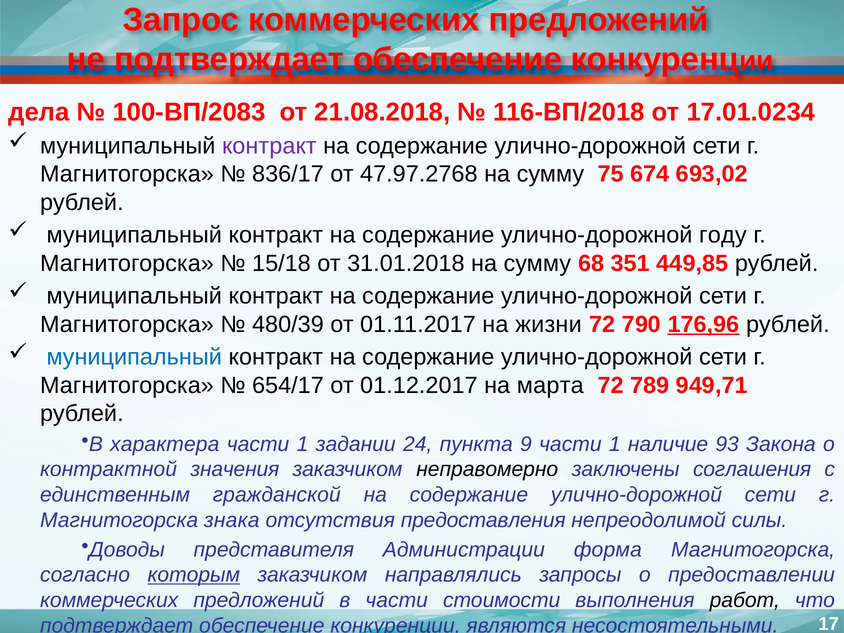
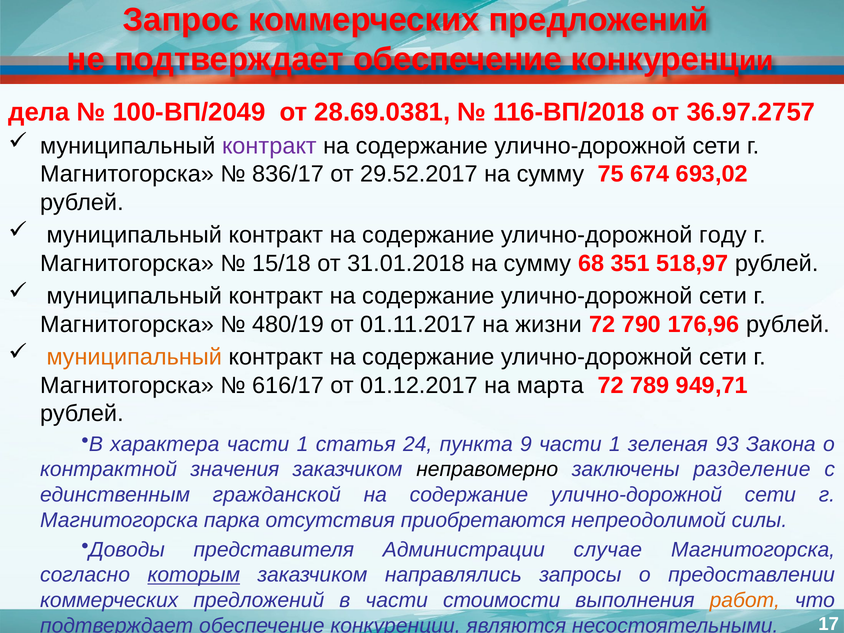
100-ВП/2083: 100-ВП/2083 -> 100-ВП/2049 (189, 112)
21.08.2018: 21.08.2018 -> 28.69.0381 (382, 112)
17.01.0234: 17.01.0234 -> 36.97.2757 (751, 112)
47.97.2768: 47.97.2768 -> 29.52.2017 (419, 174)
449,85: 449,85 -> 518,97 (692, 263)
480/39: 480/39 -> 480/19 (288, 324)
176,96 underline: present -> none (704, 324)
муниципальный colour: blue -> orange (134, 357)
654/17: 654/17 -> 616/17 (288, 385)
задании: задании -> статья (356, 444)
наличие: наличие -> зеленая (668, 444)
соглашения: соглашения -> разделение (752, 470)
знака: знака -> парка (232, 520)
предоставления: предоставления -> приобретаются (483, 520)
форма: форма -> случае (608, 550)
работ colour: black -> orange (745, 600)
